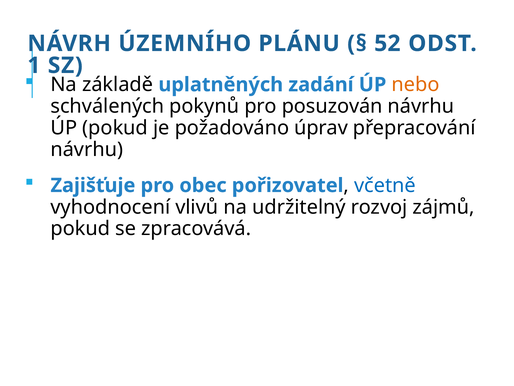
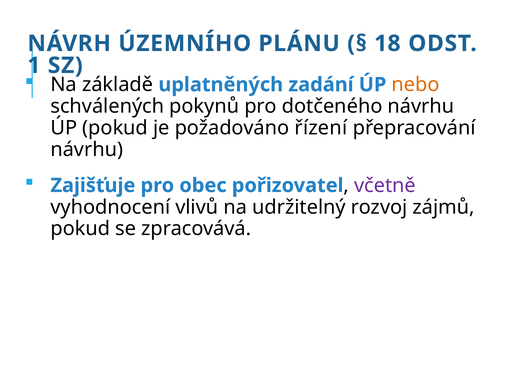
52: 52 -> 18 (387, 43)
posuzován: posuzován -> dotčeného (332, 106)
úprav: úprav -> řízení (321, 128)
včetně colour: blue -> purple (385, 185)
